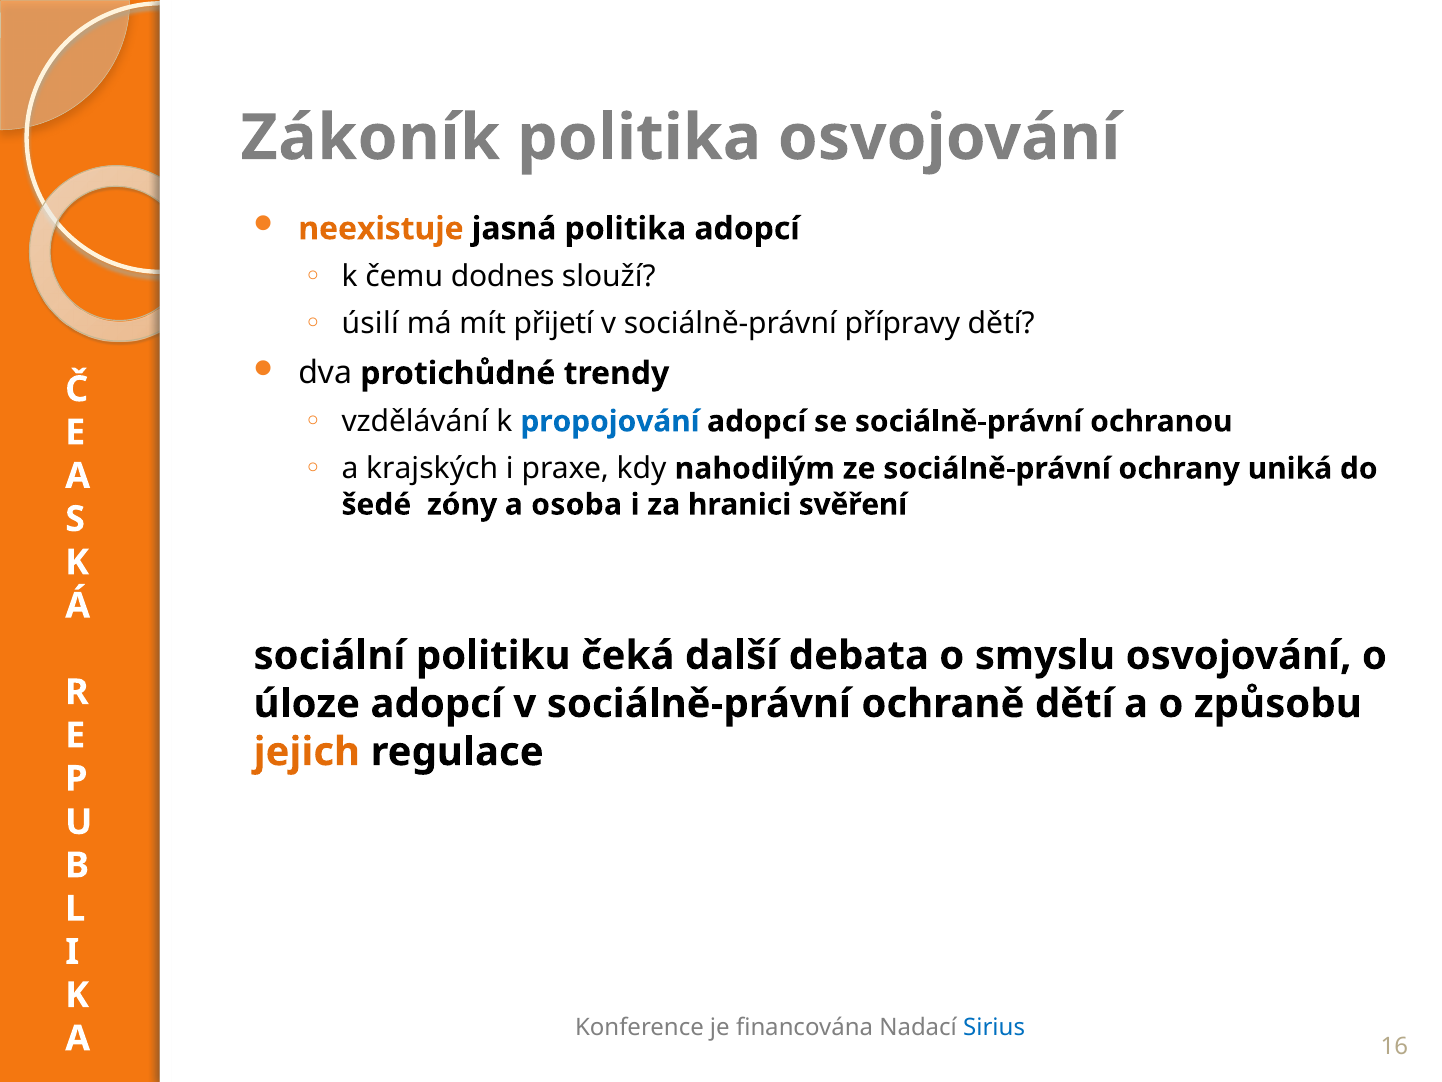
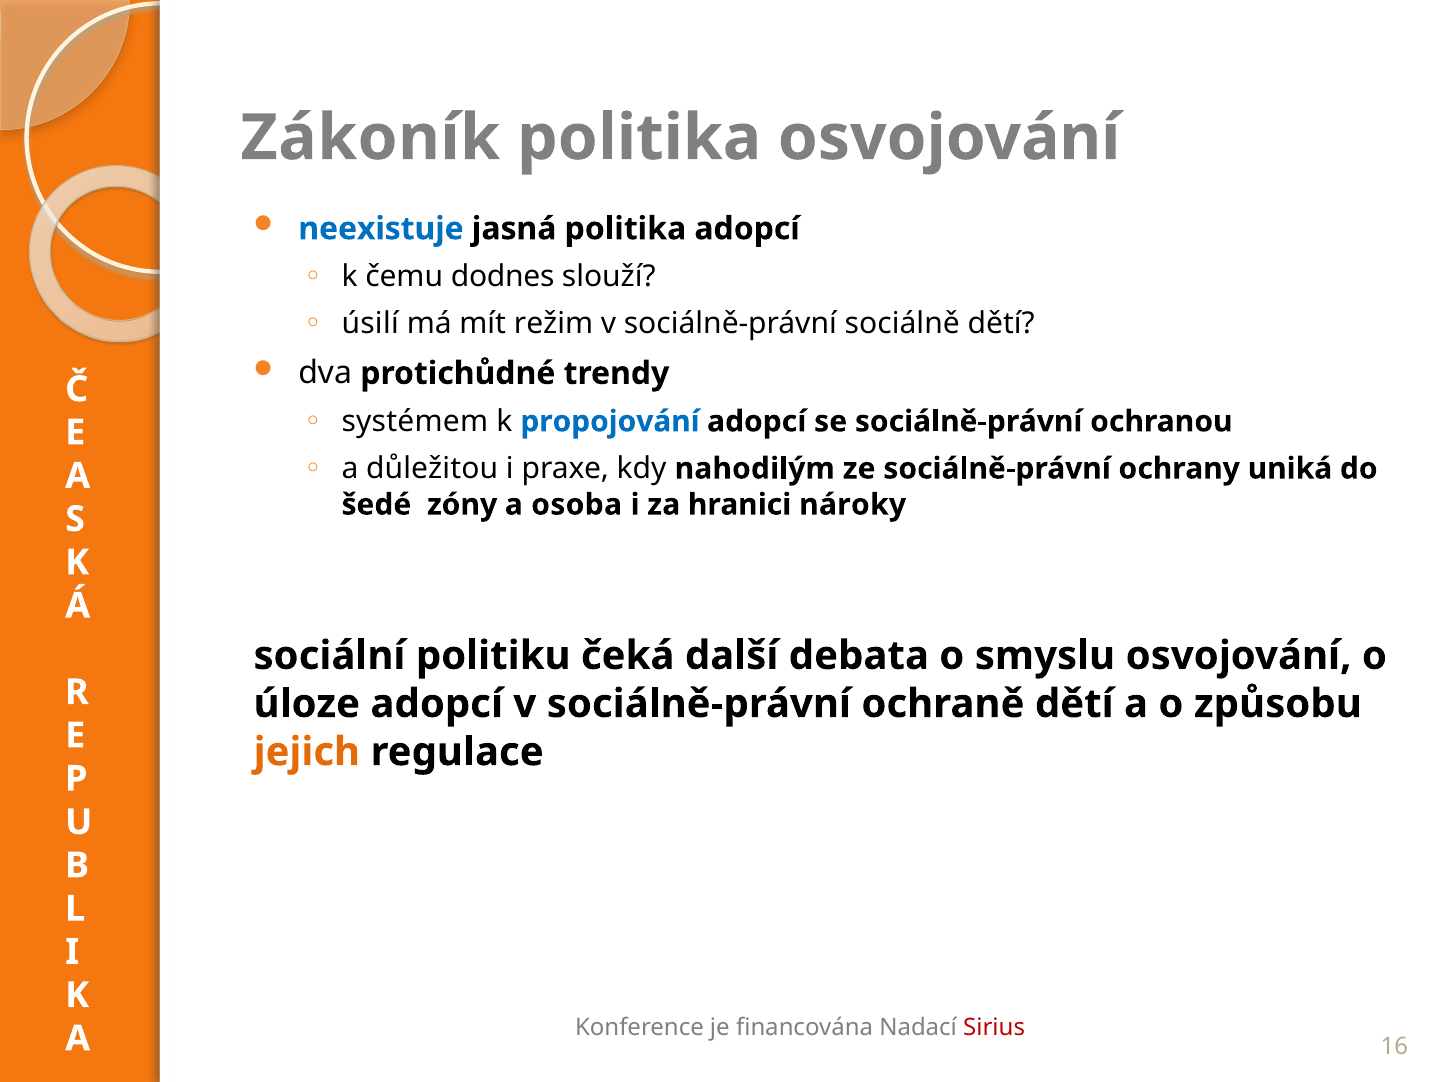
neexistuje colour: orange -> blue (381, 229)
přijetí: přijetí -> režim (554, 324)
přípravy: přípravy -> sociálně (902, 324)
vzdělávání: vzdělávání -> systémem (415, 421)
krajských: krajských -> důležitou (432, 468)
svěření: svěření -> nároky (853, 504)
Sirius colour: blue -> red (994, 1027)
